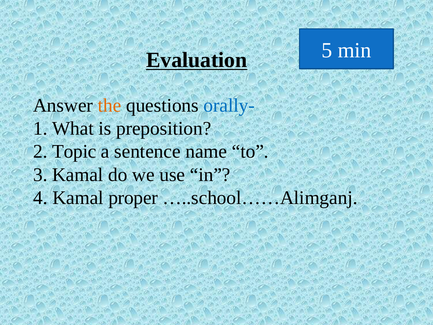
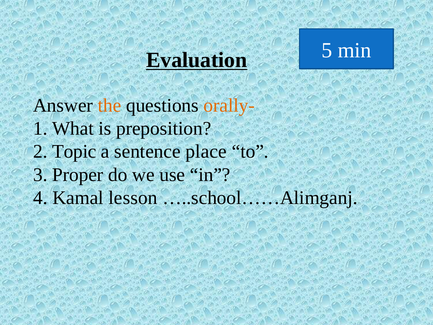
orally- colour: blue -> orange (229, 105)
name: name -> place (206, 151)
3 Kamal: Kamal -> Proper (78, 175)
proper: proper -> lesson (133, 198)
